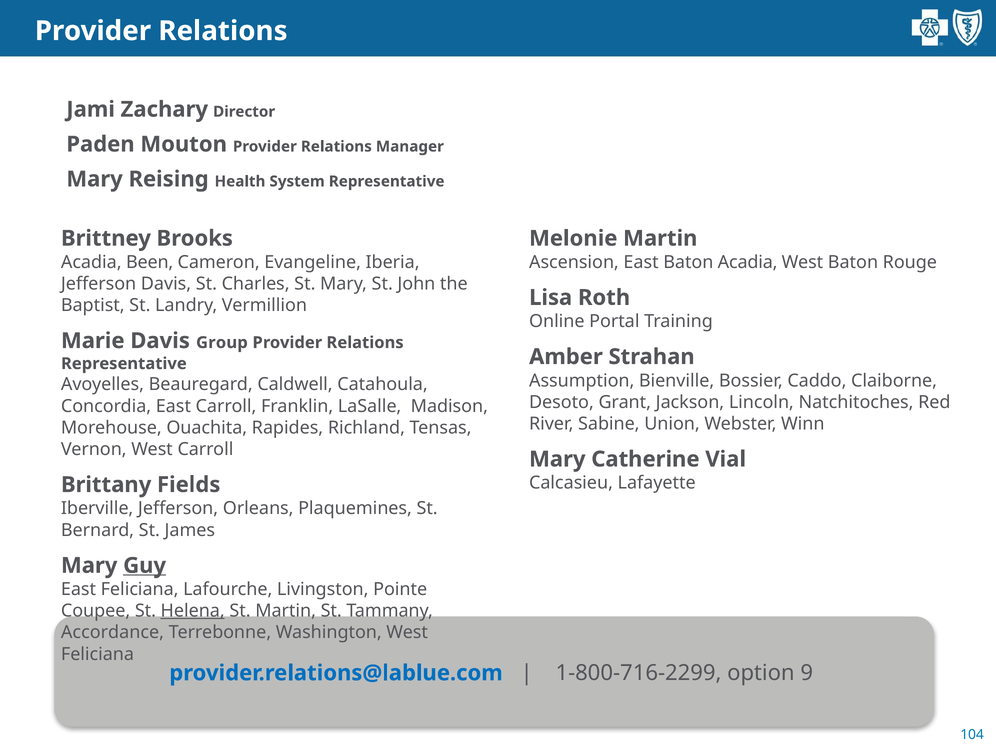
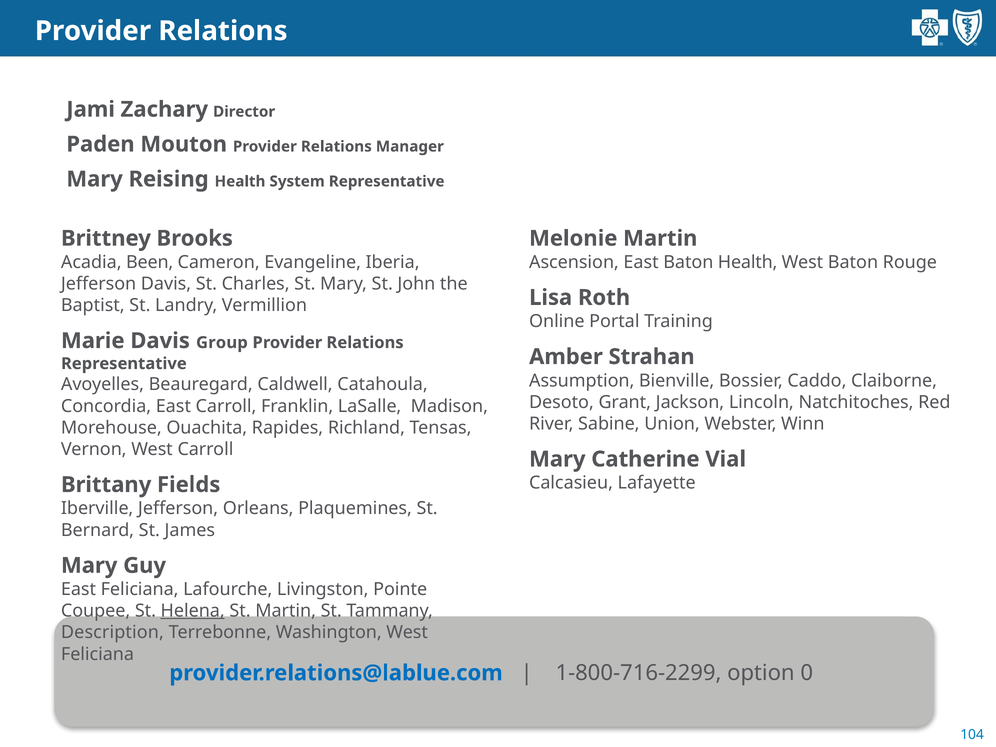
Baton Acadia: Acadia -> Health (748, 262)
Guy underline: present -> none (145, 566)
Accordance: Accordance -> Description (112, 633)
9: 9 -> 0 (807, 673)
